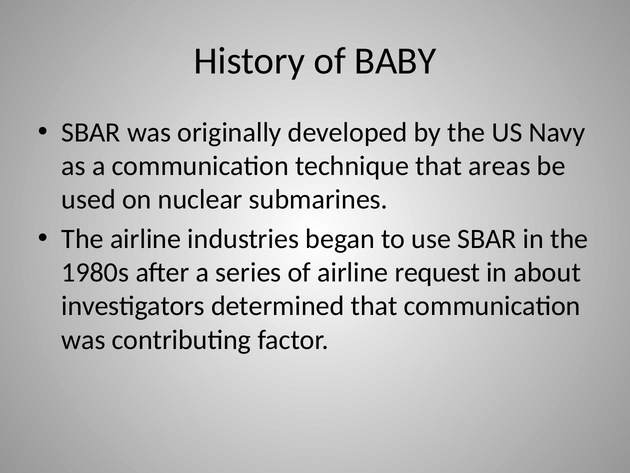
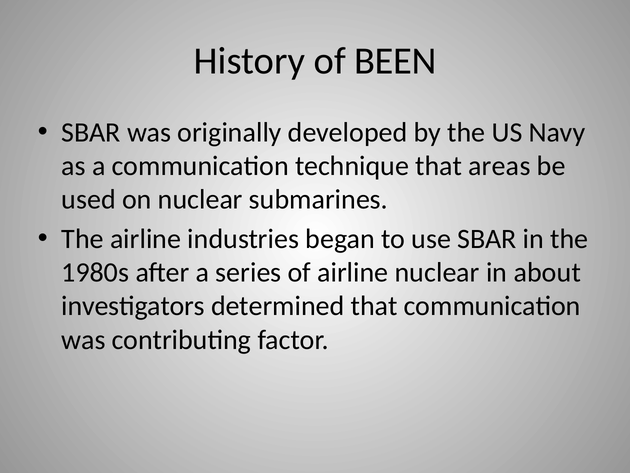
BABY: BABY -> BEEN (395, 61)
airline request: request -> nuclear (437, 272)
